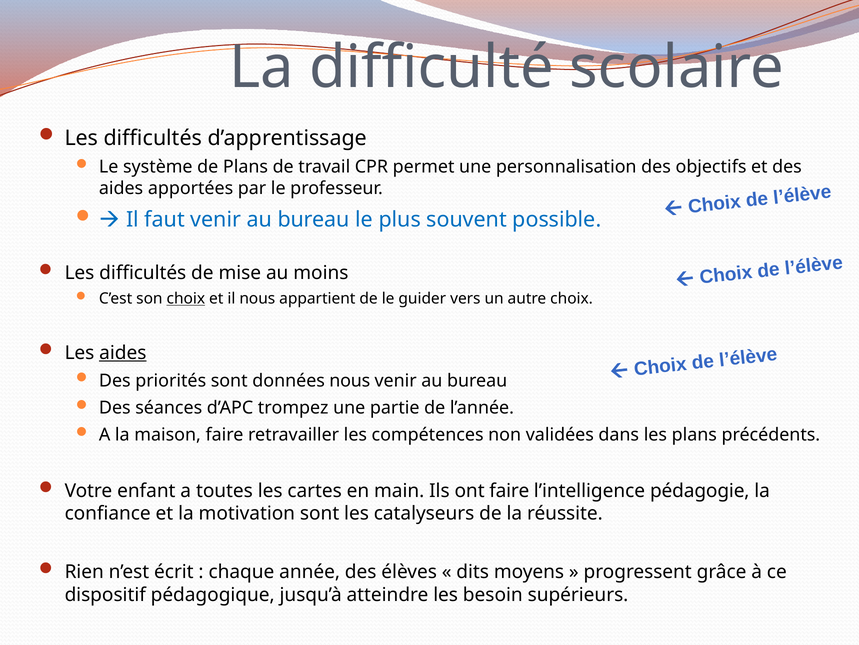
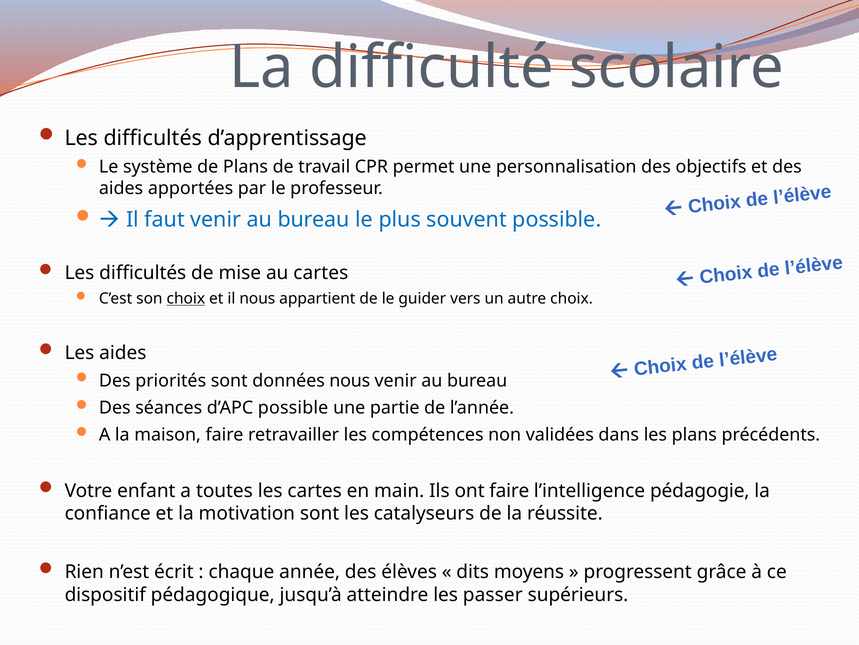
au moins: moins -> cartes (321, 273)
aides underline: present -> none (123, 352)
d’APC trompez: trompez -> possible (293, 407)
besoin: besoin -> passer (493, 594)
